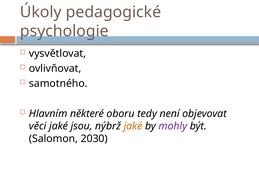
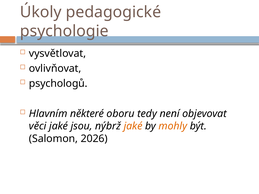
samotného: samotného -> psychologů (58, 84)
mohly colour: purple -> orange (173, 126)
2030: 2030 -> 2026 (94, 139)
